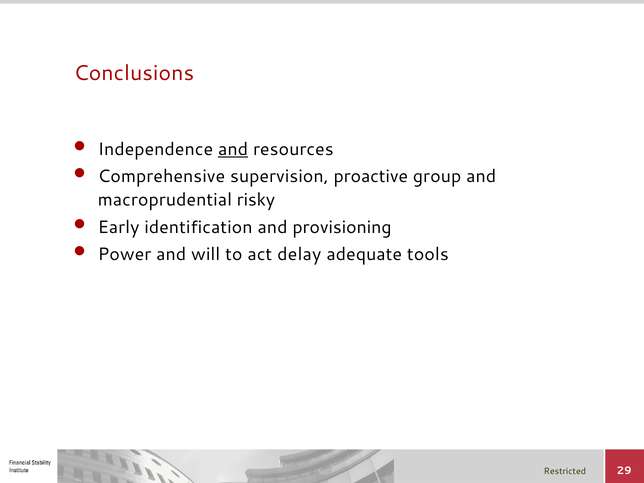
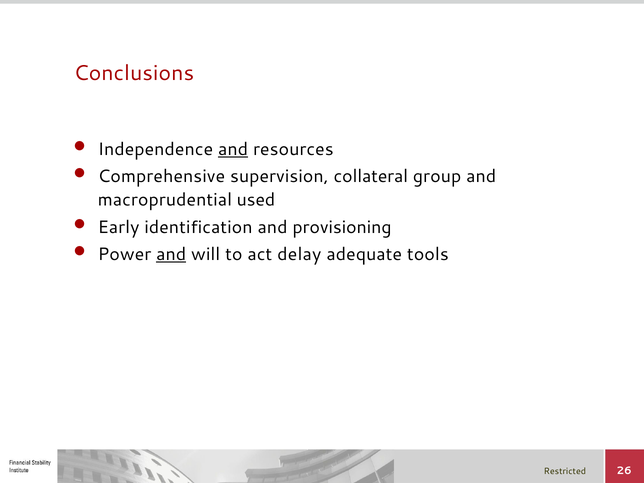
proactive: proactive -> collateral (371, 176)
risky: risky -> used (256, 200)
and underline: none -> present (171, 254)
29: 29 -> 26 (624, 471)
